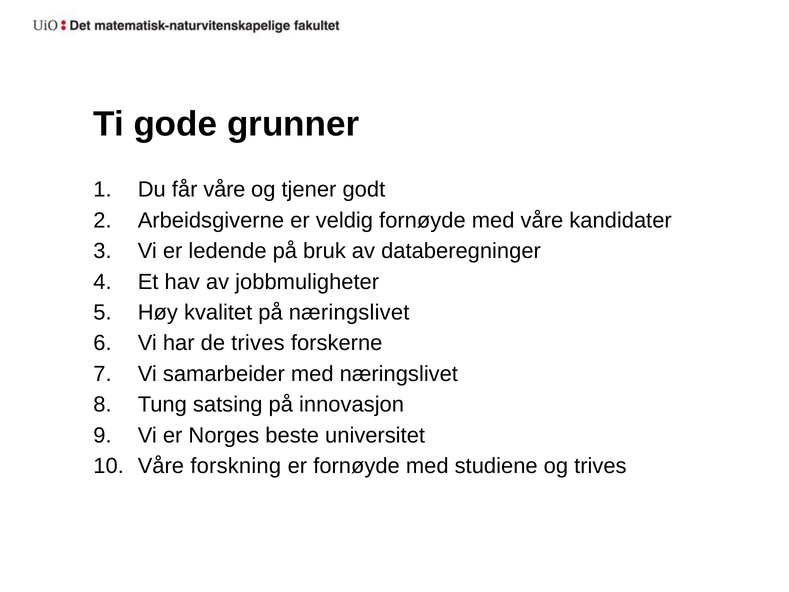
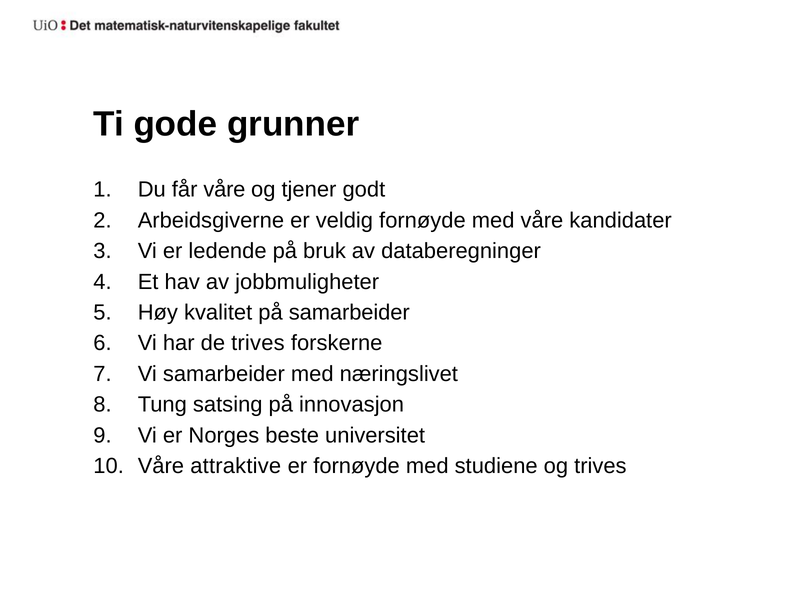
på næringslivet: næringslivet -> samarbeider (349, 312)
forskning: forskning -> attraktive (236, 466)
